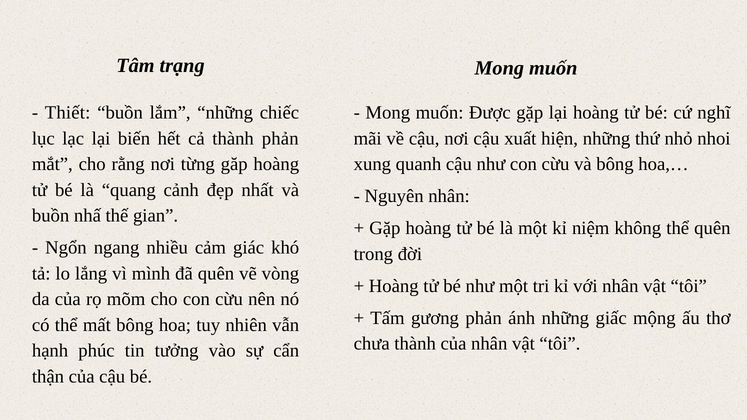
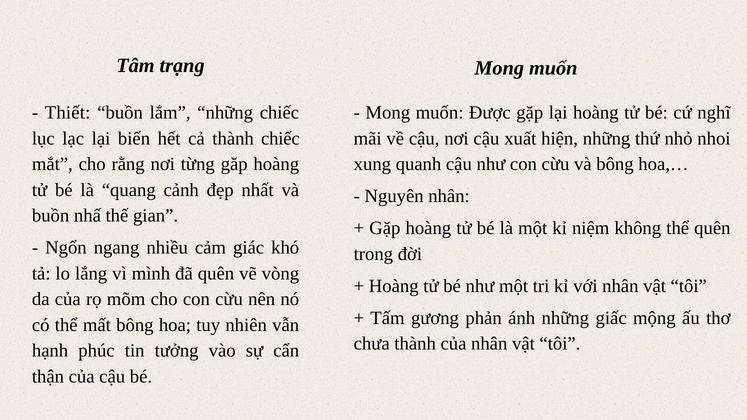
thành phản: phản -> chiếc (280, 139)
